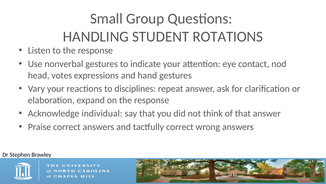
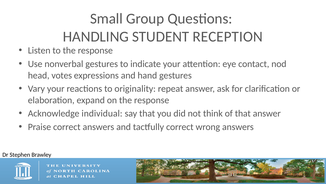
ROTATIONS: ROTATIONS -> RECEPTION (228, 36)
disciplines: disciplines -> originality (135, 88)
